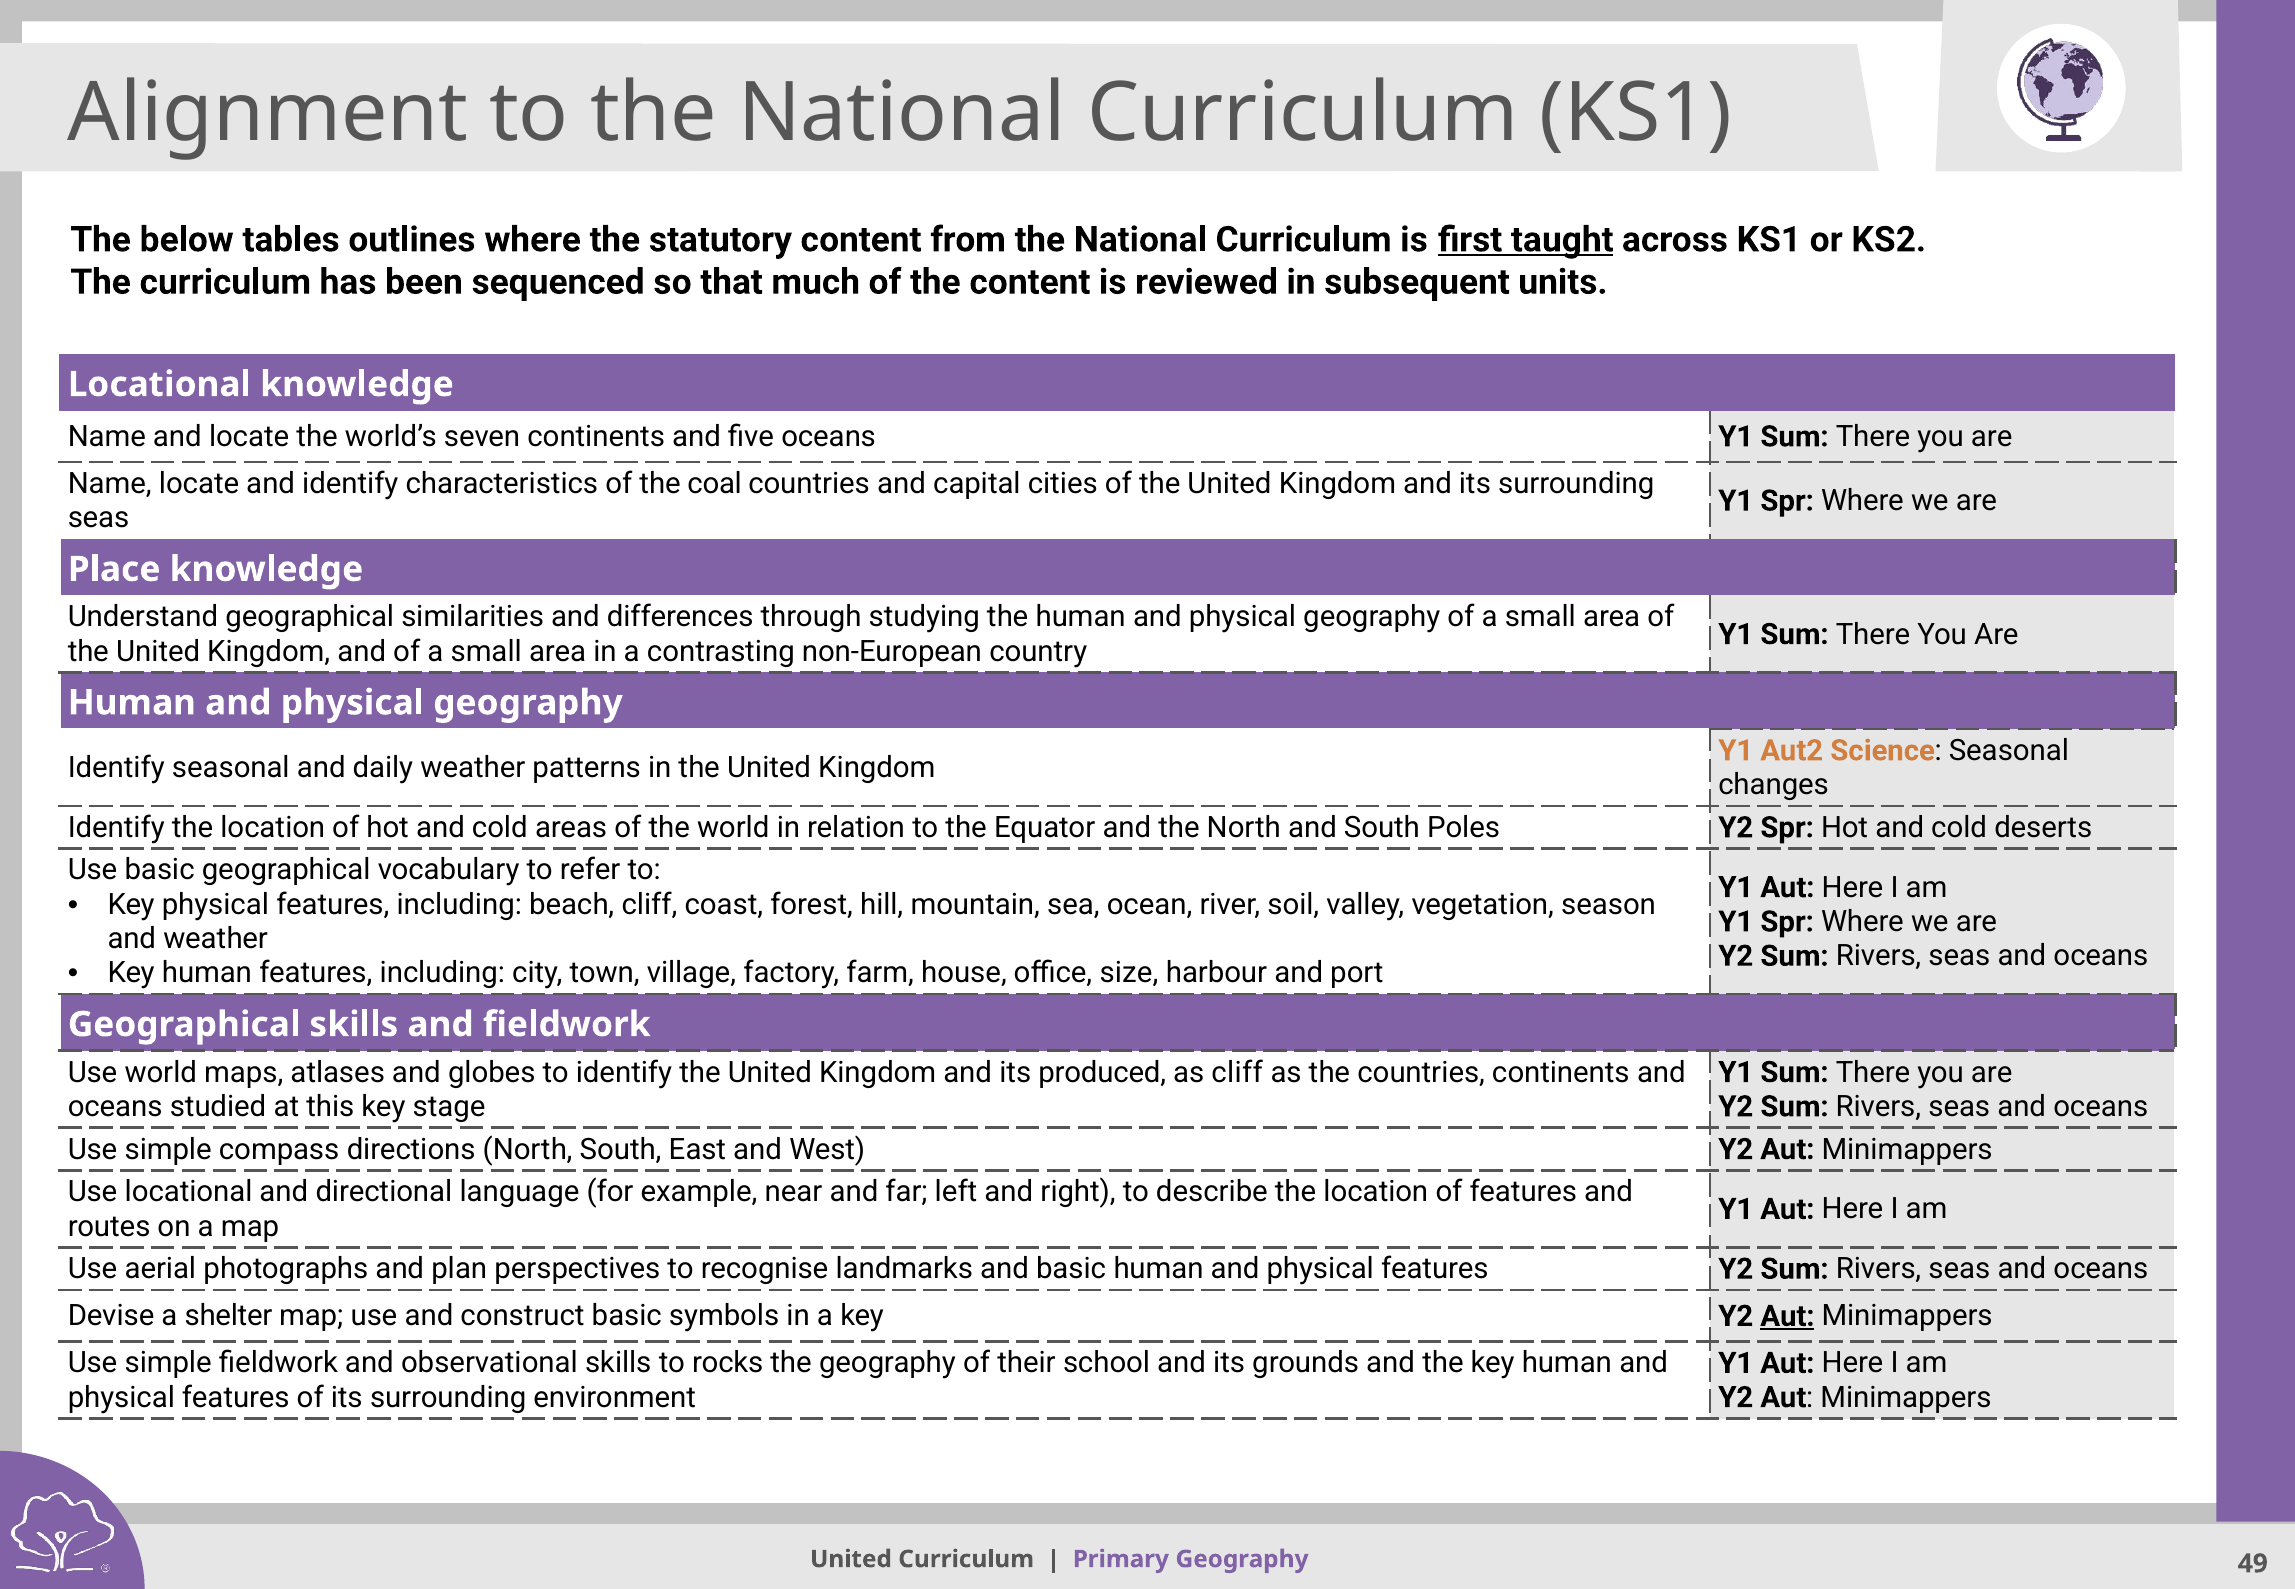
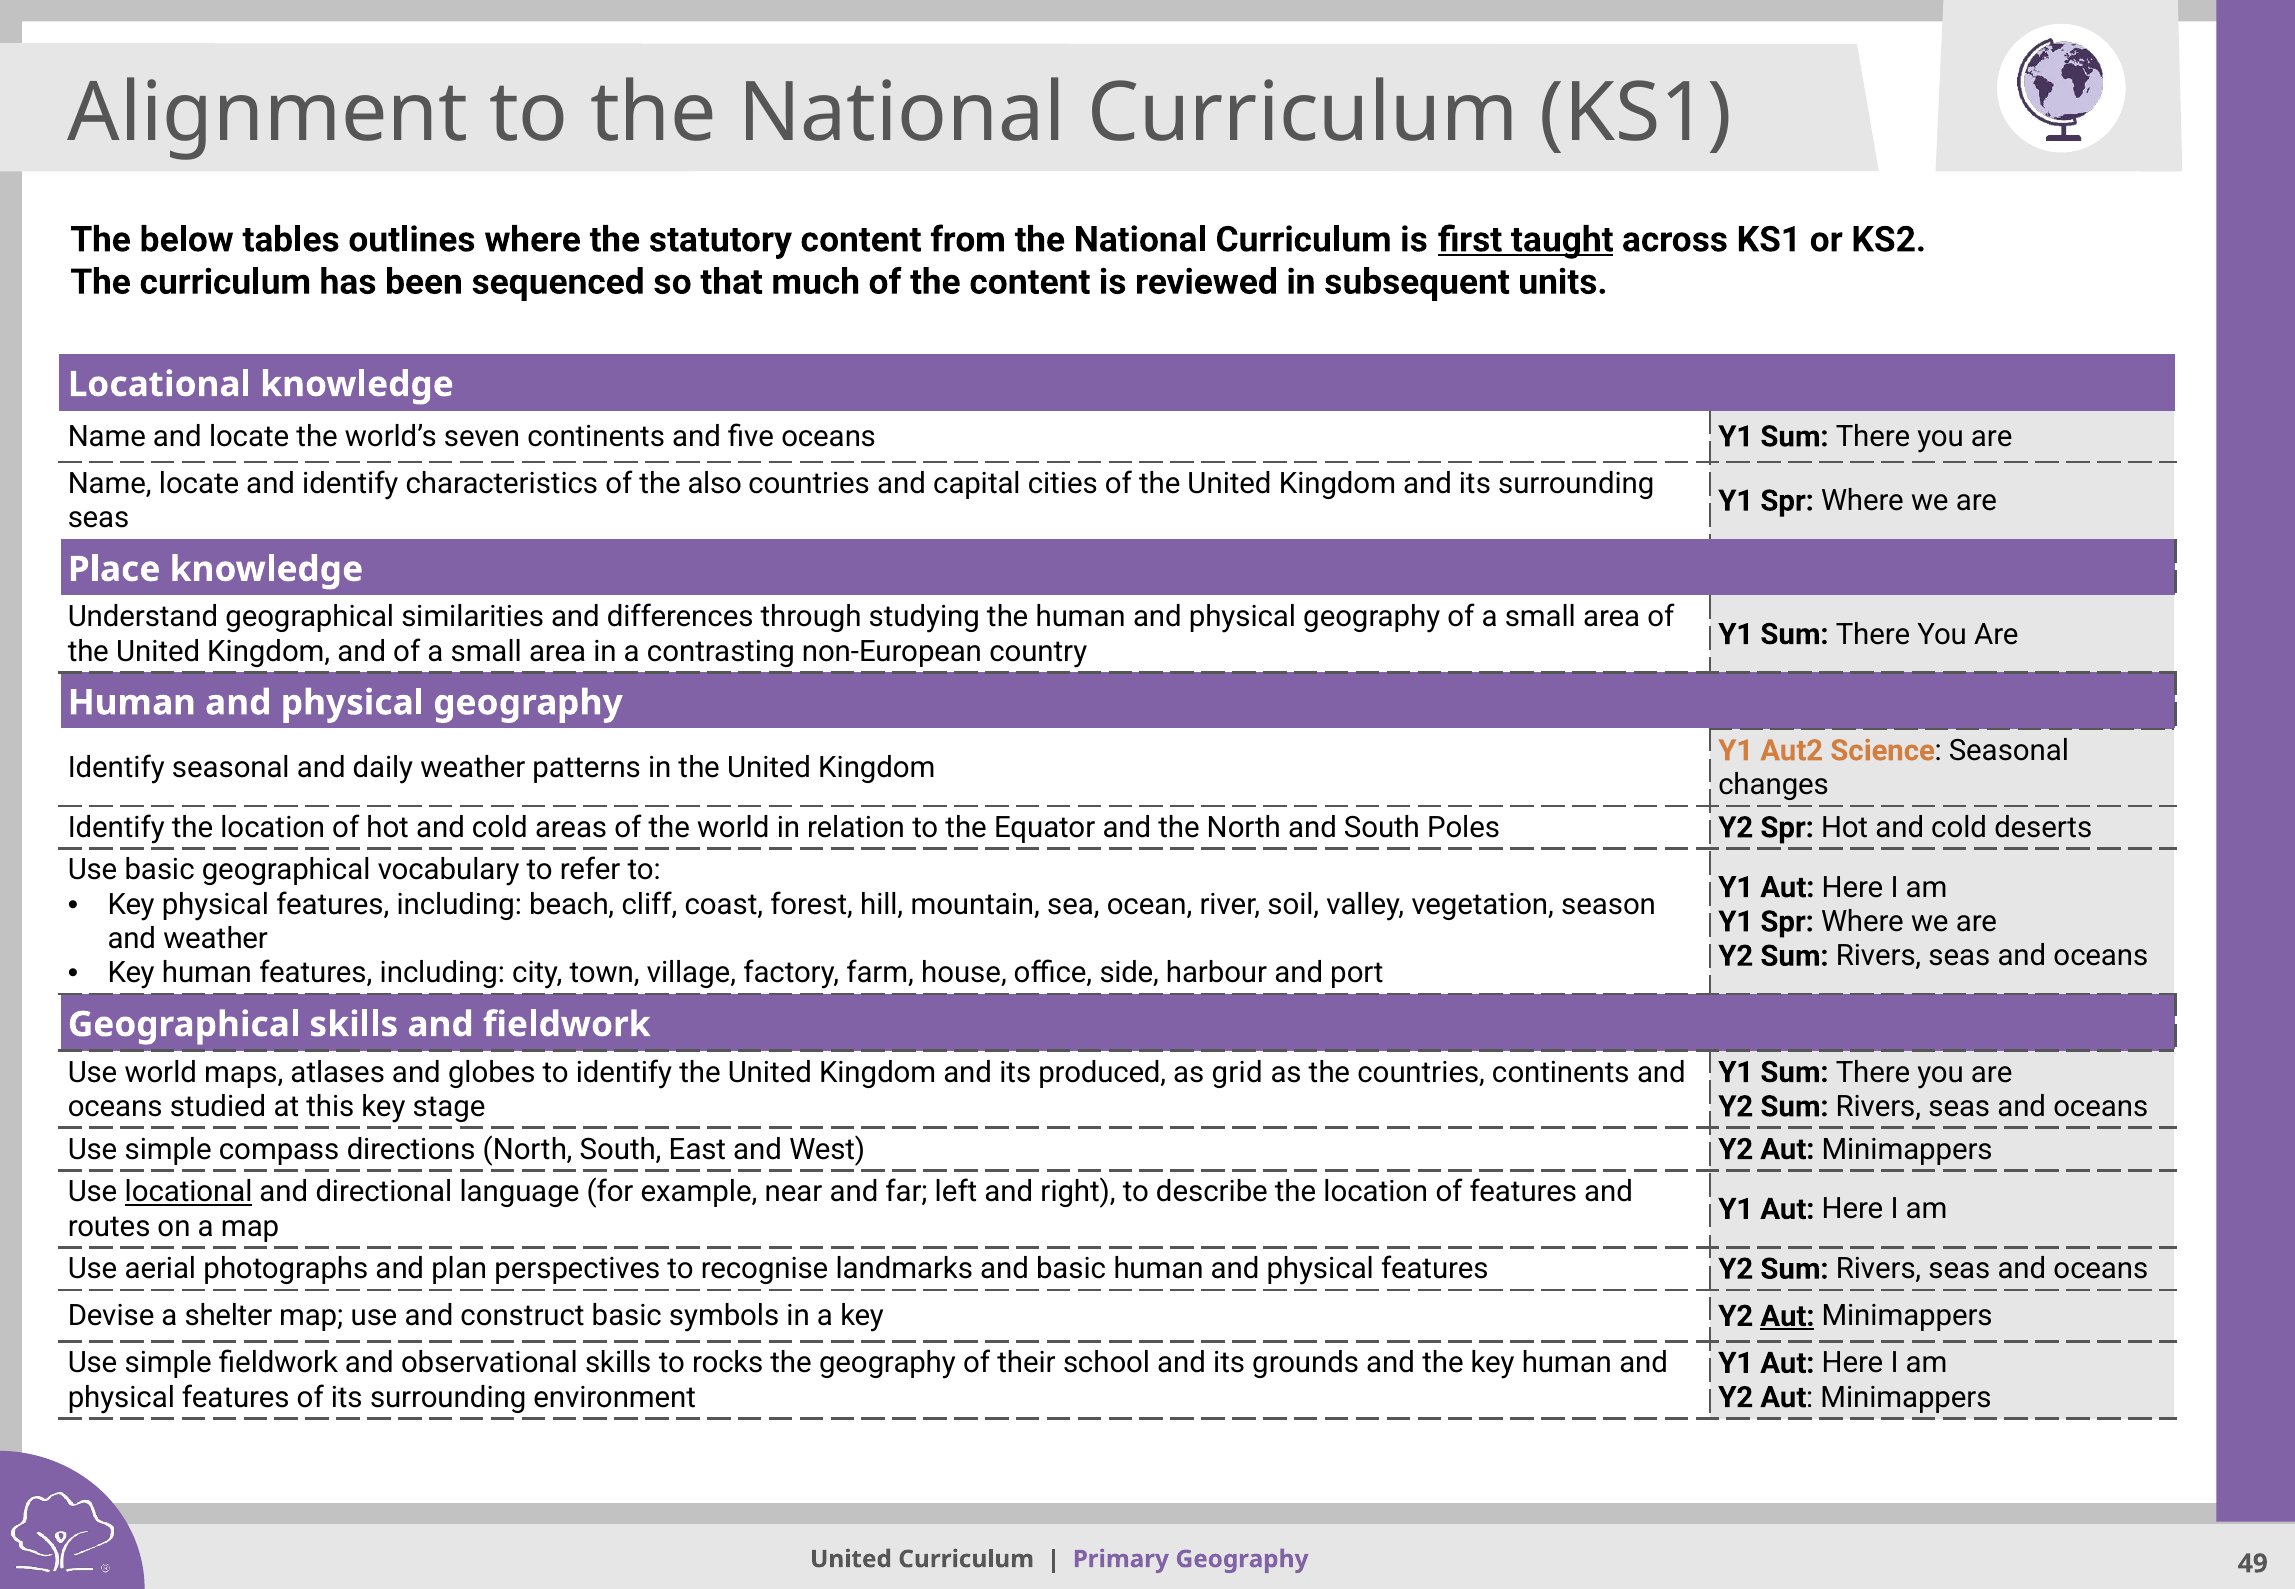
coal: coal -> also (715, 484)
size: size -> side (1129, 973)
as cliff: cliff -> grid (1237, 1072)
locational underline: none -> present (189, 1192)
